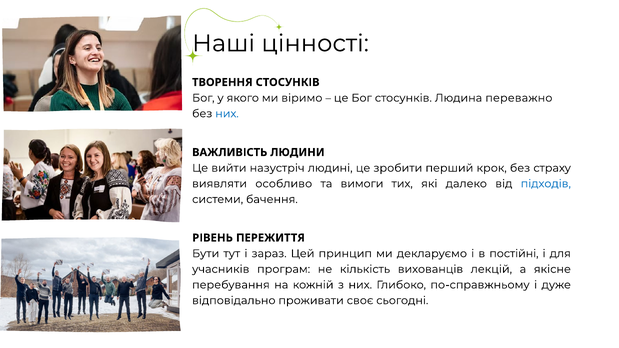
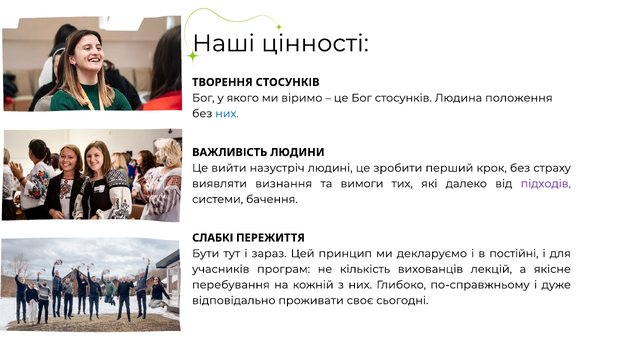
переважно: переважно -> положення (519, 98)
особливо: особливо -> визнання (284, 184)
підходів colour: blue -> purple (546, 184)
РІВЕНЬ: РІВЕНЬ -> СЛАБКІ (213, 238)
